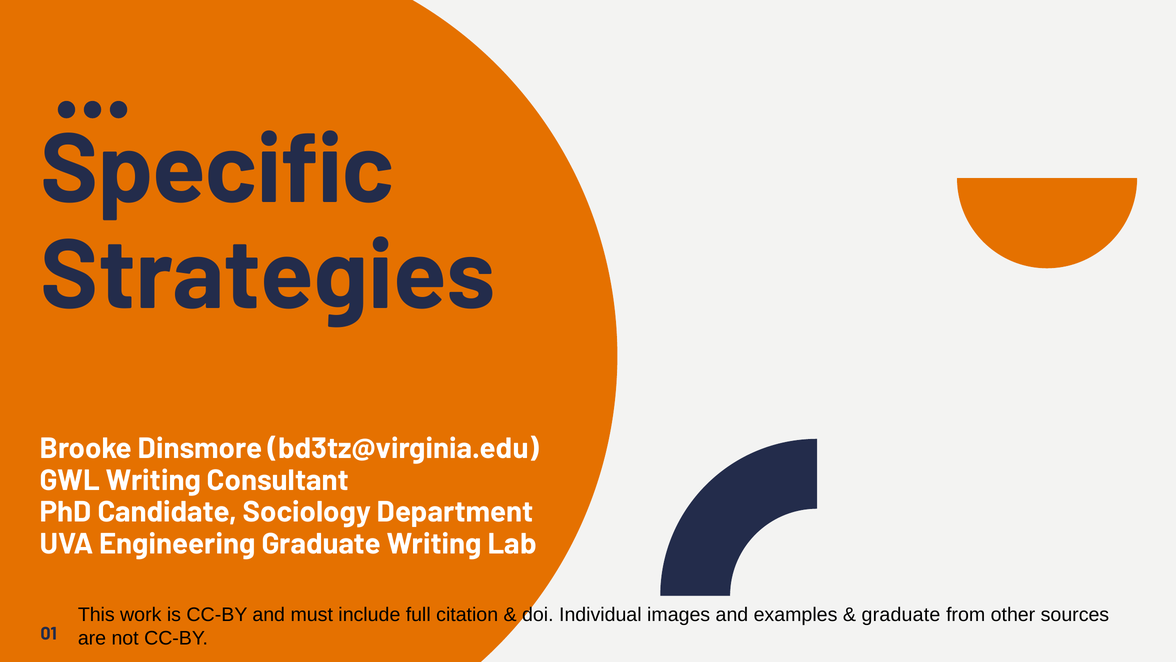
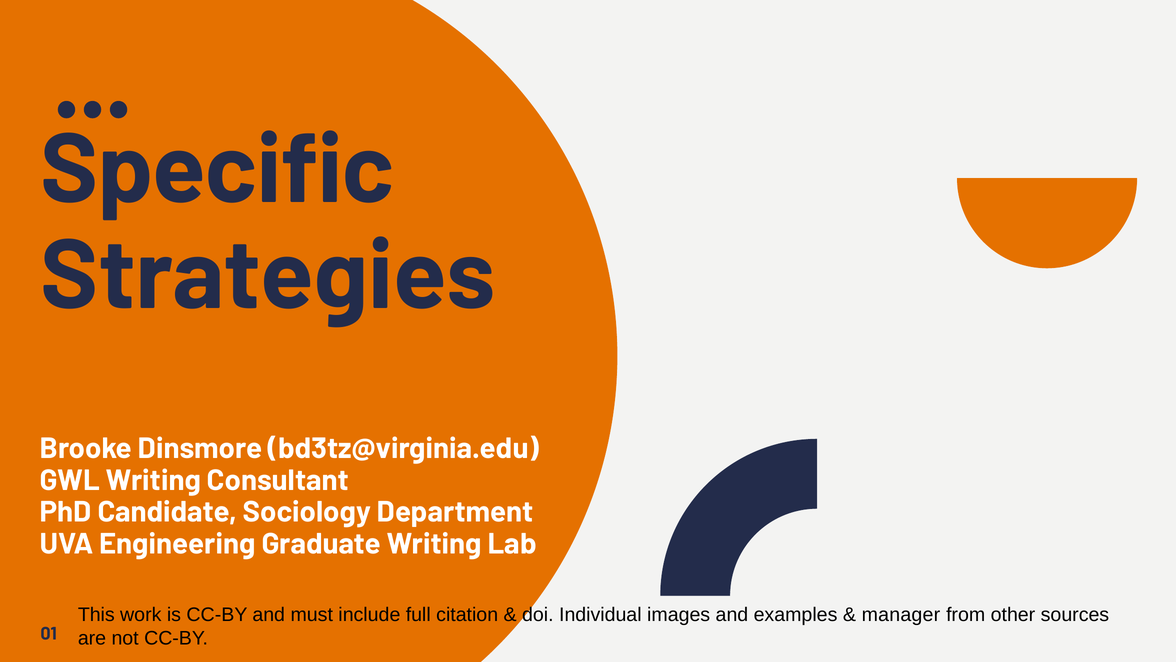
graduate: graduate -> manager (901, 614)
